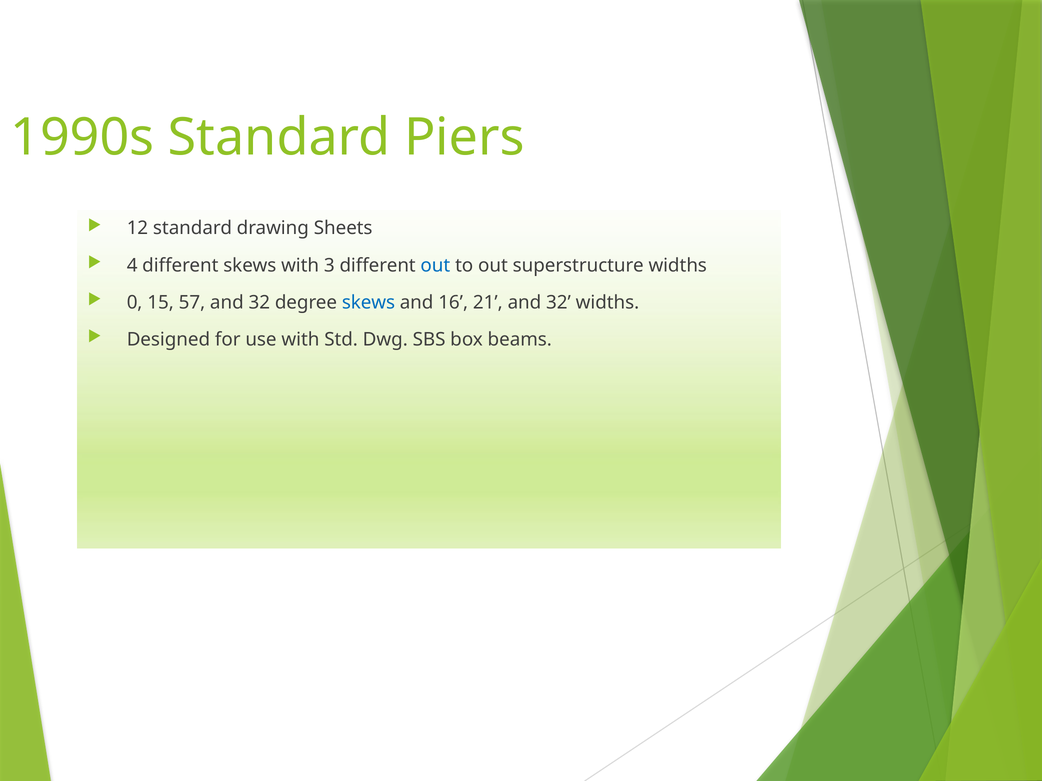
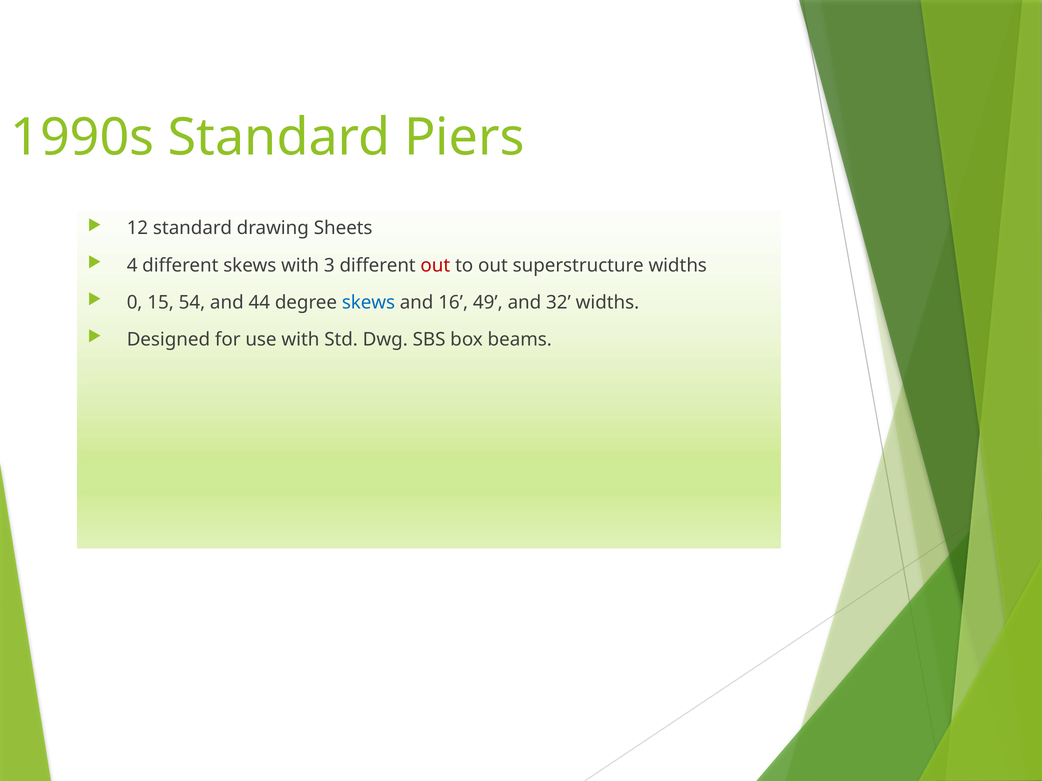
out colour: blue -> red (435, 265)
57: 57 -> 54 (192, 303)
32: 32 -> 44 (259, 303)
21: 21 -> 49 (488, 303)
